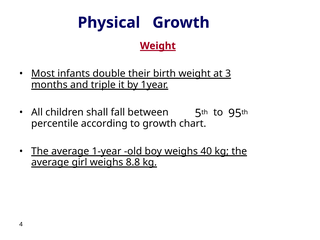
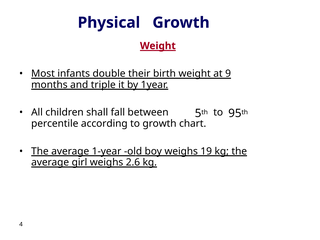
3: 3 -> 9 (228, 74)
40: 40 -> 19 (206, 151)
8.8: 8.8 -> 2.6 (133, 162)
